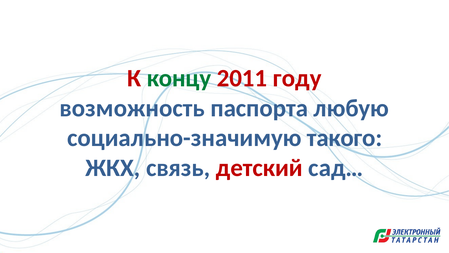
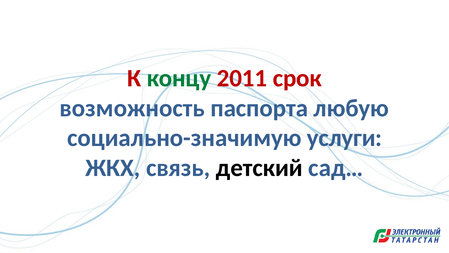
году: году -> срок (297, 78)
такого: такого -> услуги (345, 138)
детский colour: red -> black (259, 168)
